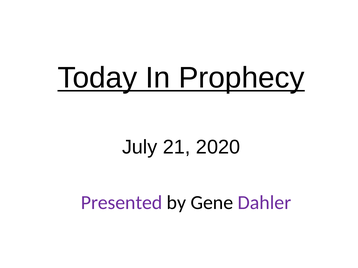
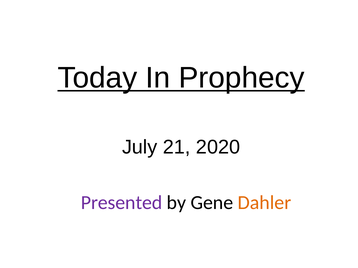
Dahler colour: purple -> orange (264, 203)
